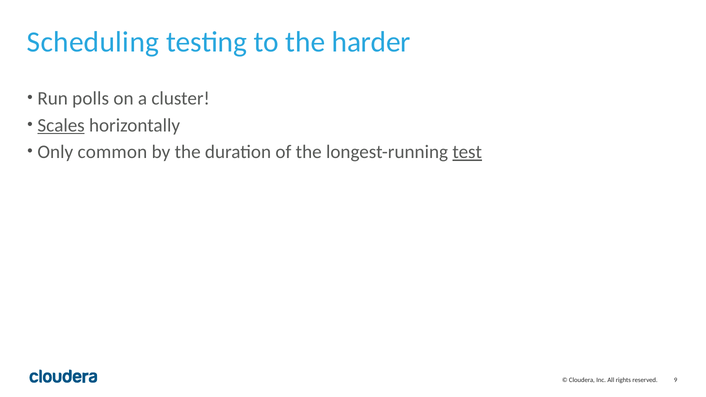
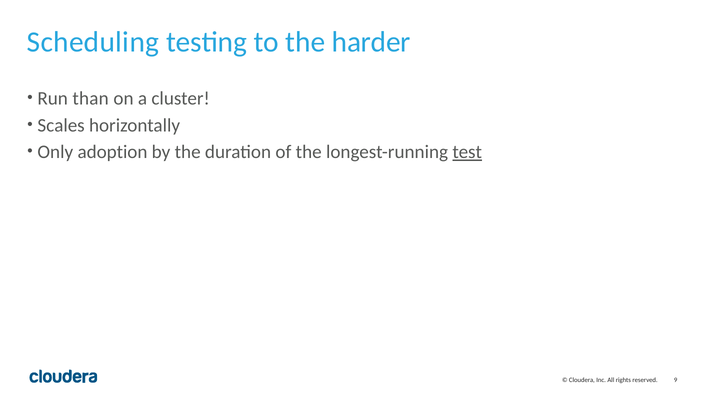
polls: polls -> than (91, 99)
Scales underline: present -> none (61, 125)
common: common -> adoption (112, 152)
